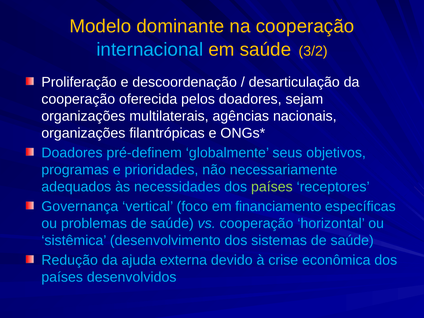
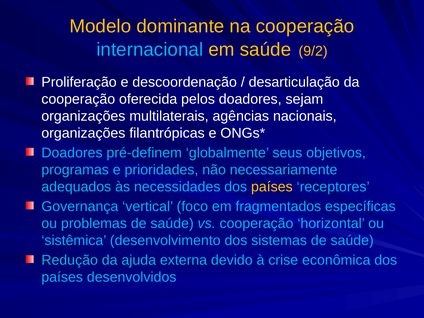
3/2: 3/2 -> 9/2 (313, 51)
países colour: light green -> yellow (272, 187)
financiamento: financiamento -> fragmentados (278, 207)
